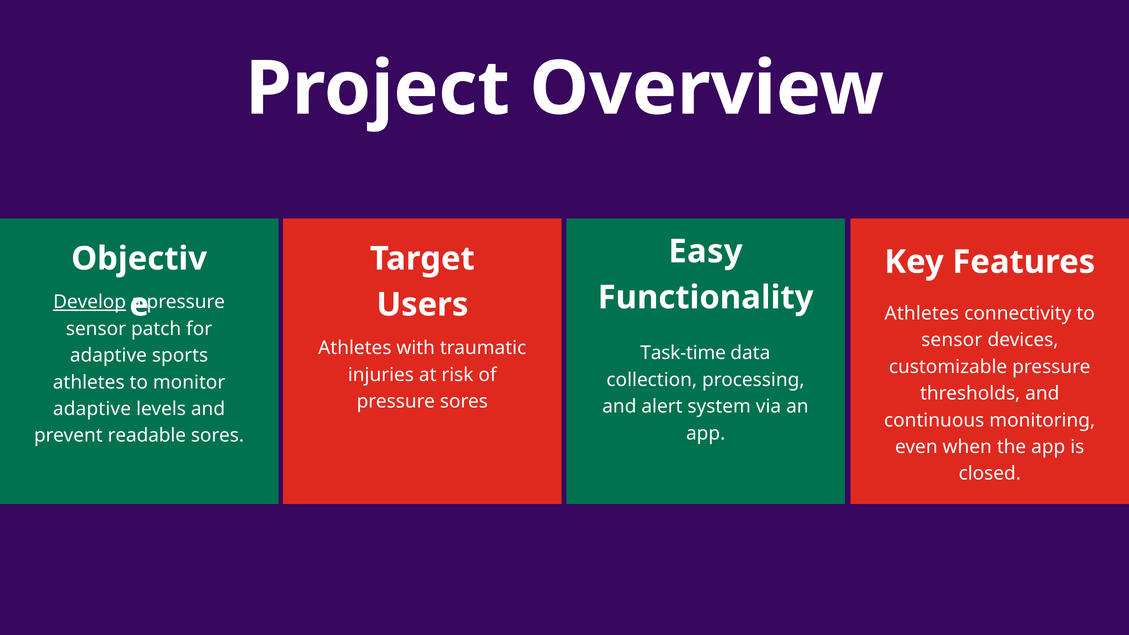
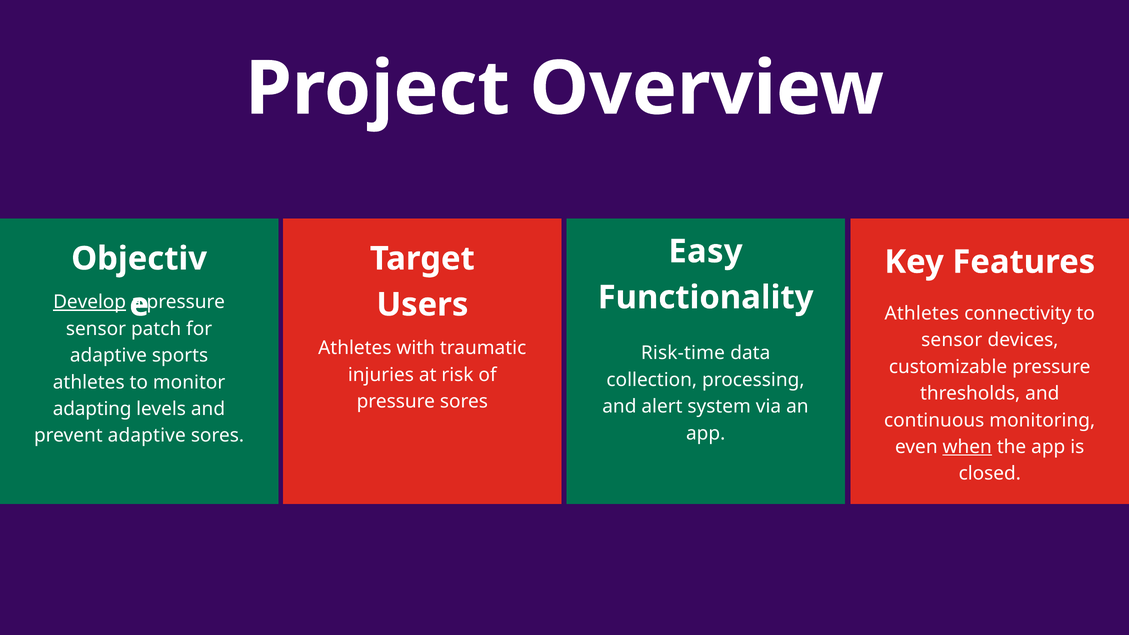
Task-time: Task-time -> Risk-time (683, 353)
adaptive: adaptive -> adapting (92, 409)
prevent readable: readable -> adaptive (147, 436)
when underline: none -> present (967, 447)
